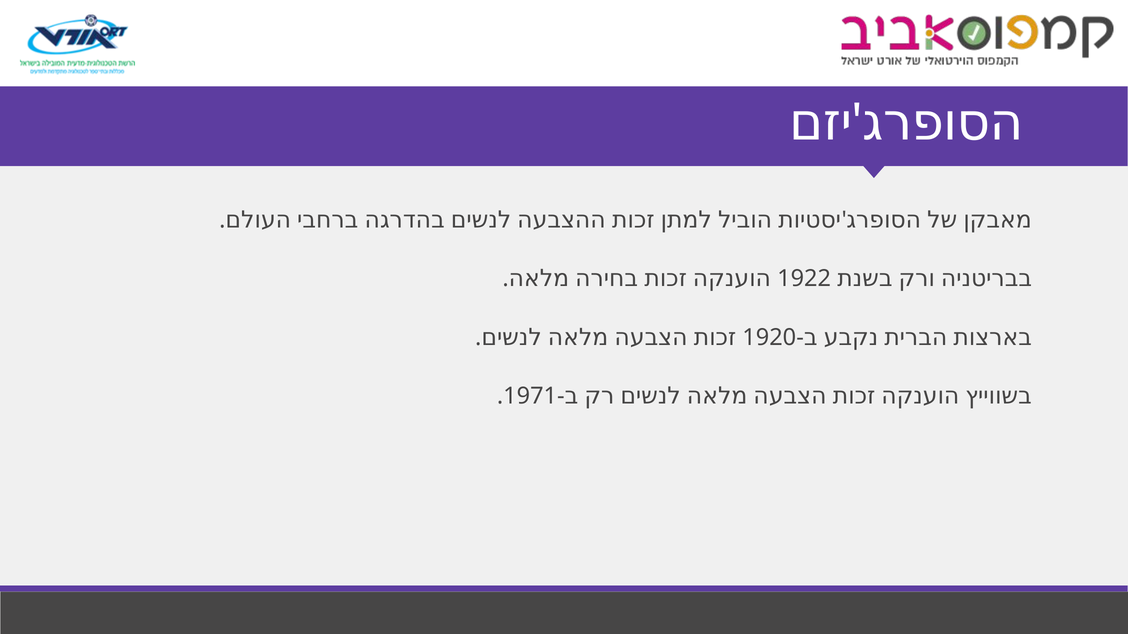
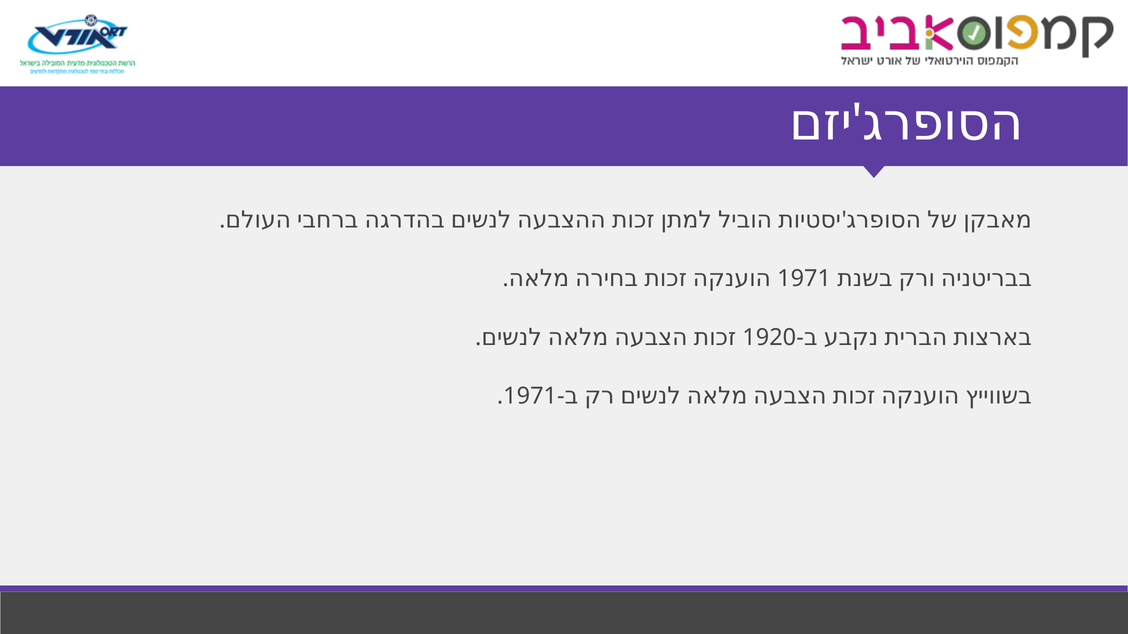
1922: 1922 -> 1971 (804, 279)
